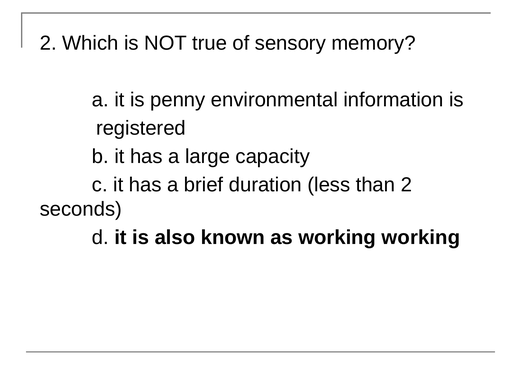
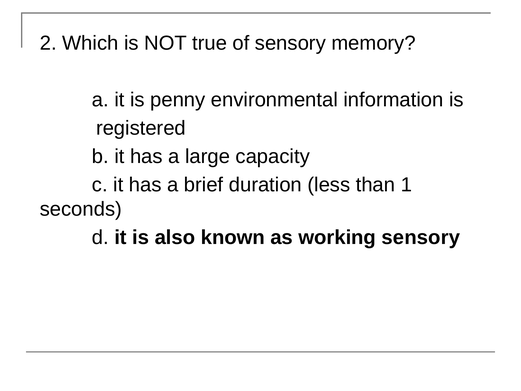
than 2: 2 -> 1 (406, 185)
working working: working -> sensory (421, 237)
